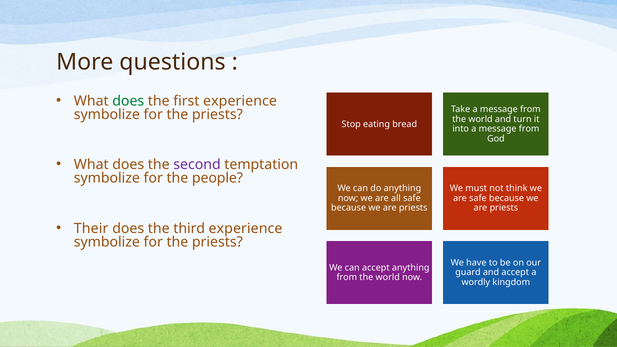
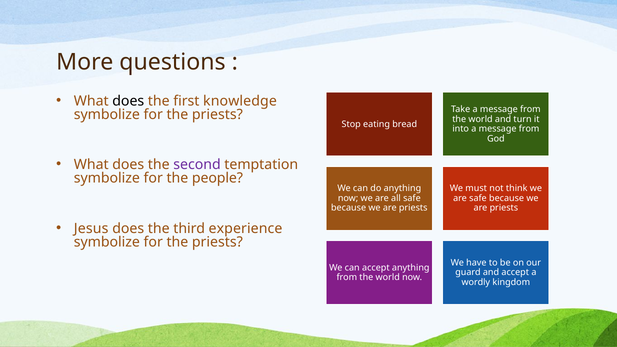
does colour: green -> black (128, 101)
first experience: experience -> knowledge (240, 101)
Their: Their -> Jesus (91, 229)
